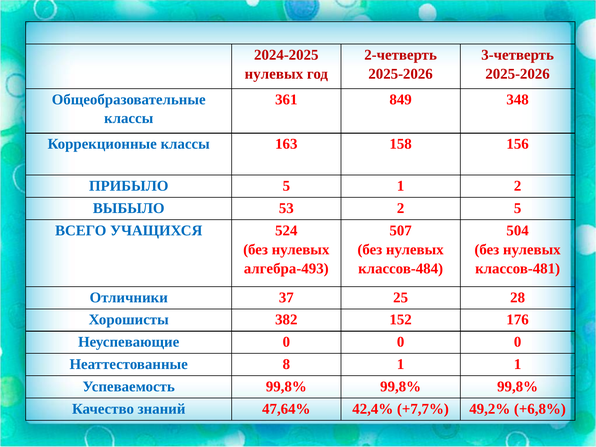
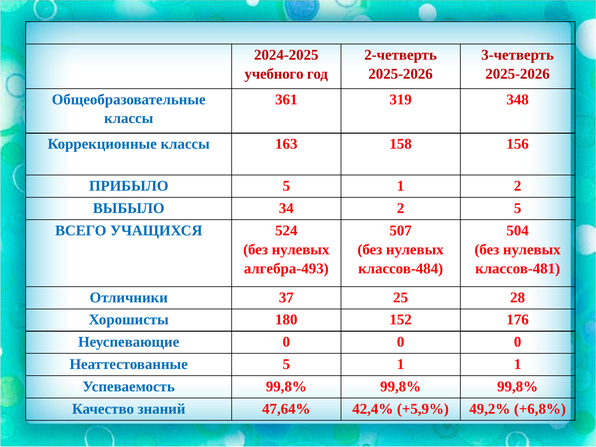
нулевых: нулевых -> учебного (274, 74)
849: 849 -> 319 (401, 99)
53: 53 -> 34 (286, 208)
382: 382 -> 180 (286, 320)
Неаттестованные 8: 8 -> 5 (286, 364)
+7,7%: +7,7% -> +5,9% (423, 409)
